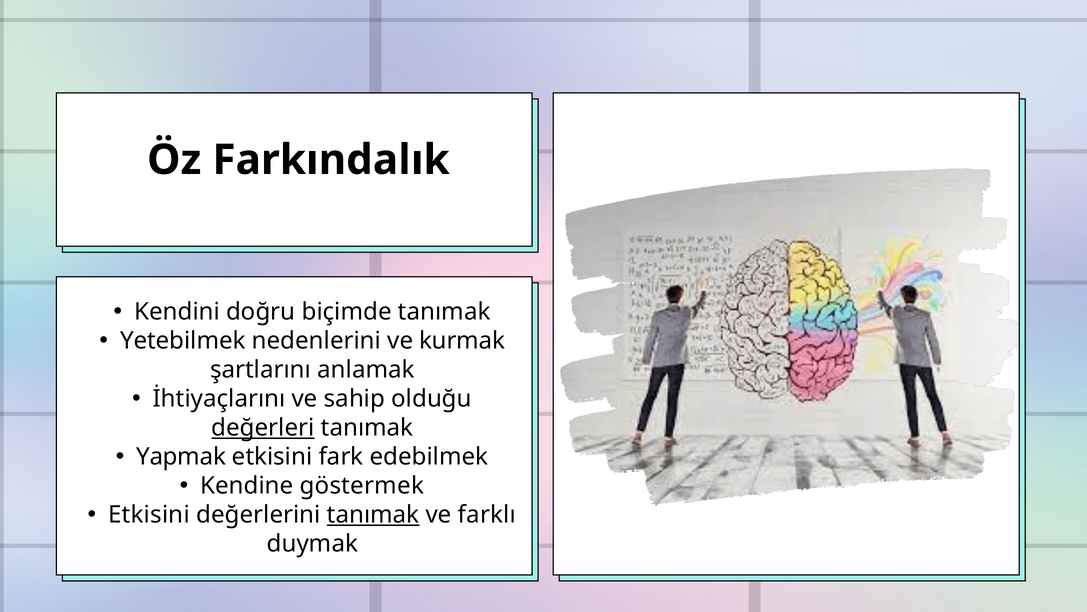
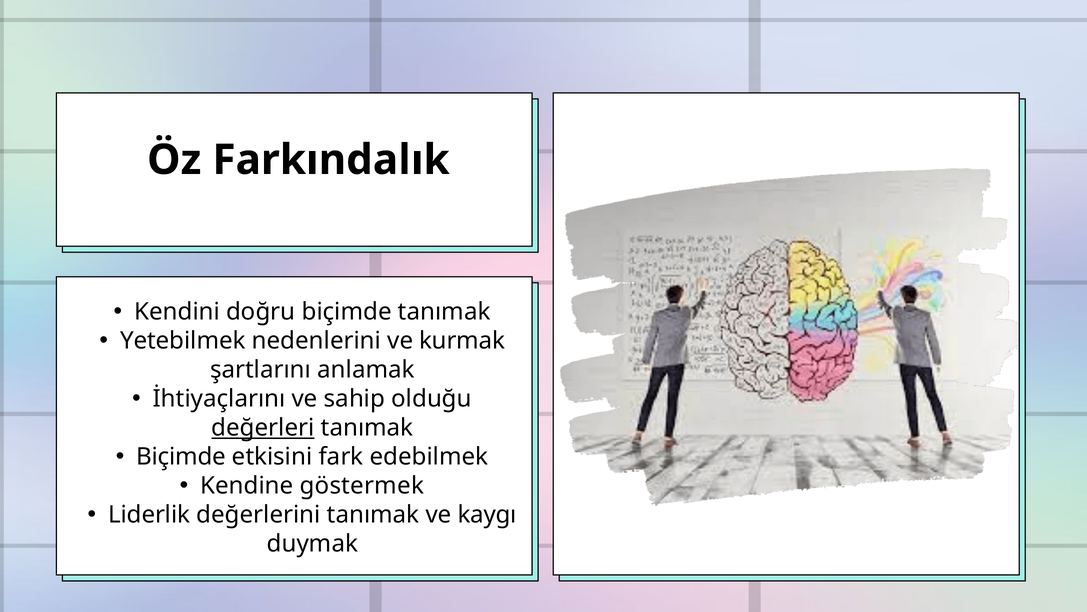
Yapmak: Yapmak -> Biçimde (181, 457)
Etkisini: Etkisini -> Liderlik (149, 514)
tanımak underline: present -> none (373, 514)
farklı: farklı -> kaygı (487, 514)
